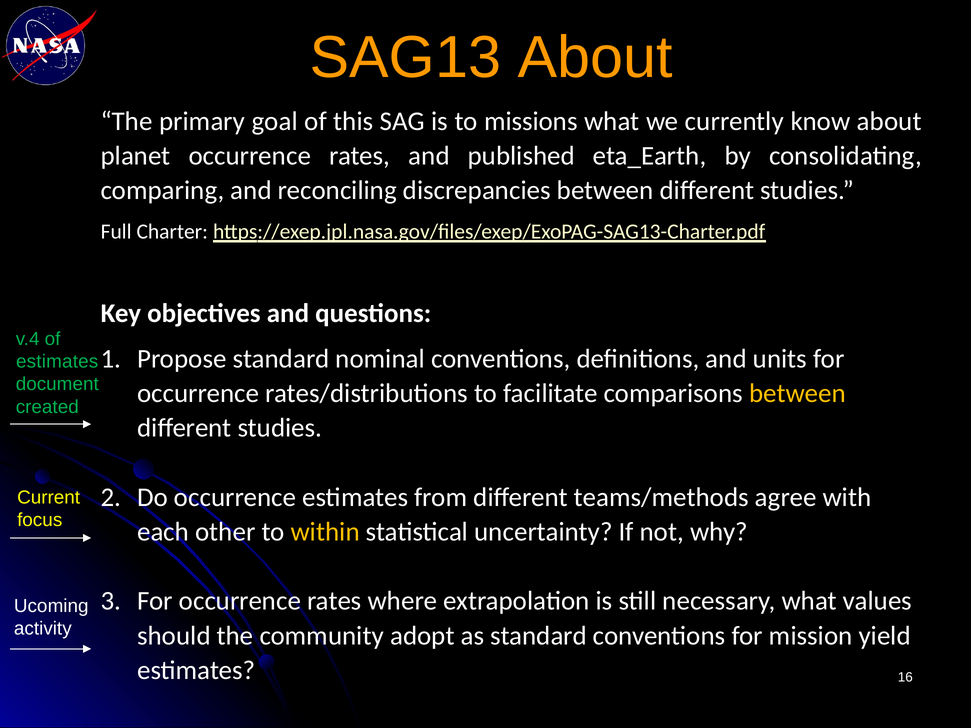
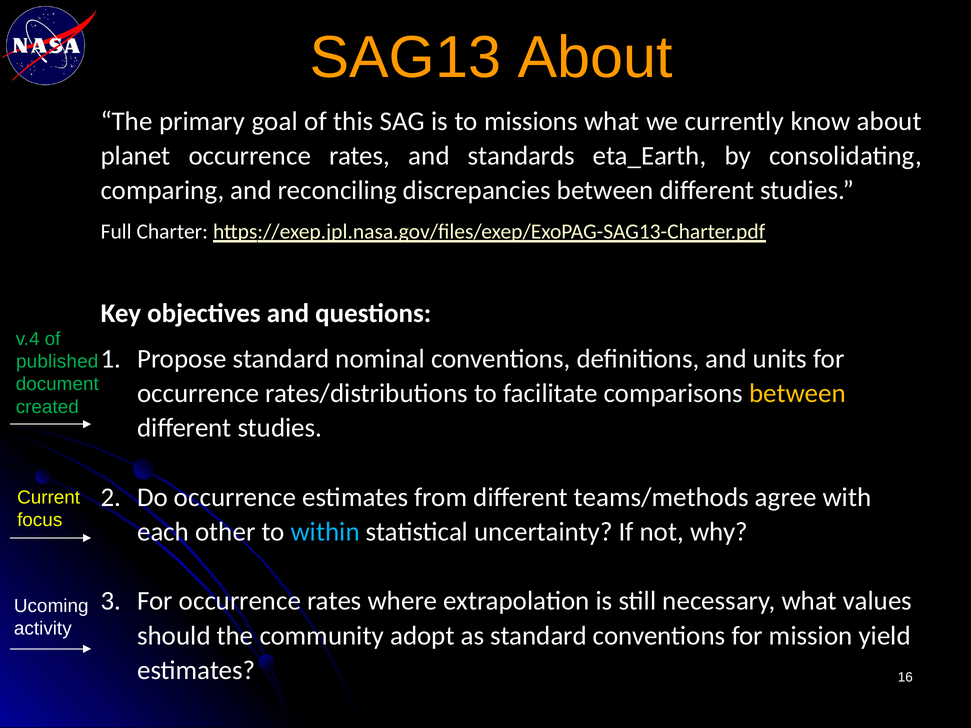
published: published -> standards (521, 156)
estimates: estimates -> published (57, 362)
within colour: yellow -> light blue (325, 532)
